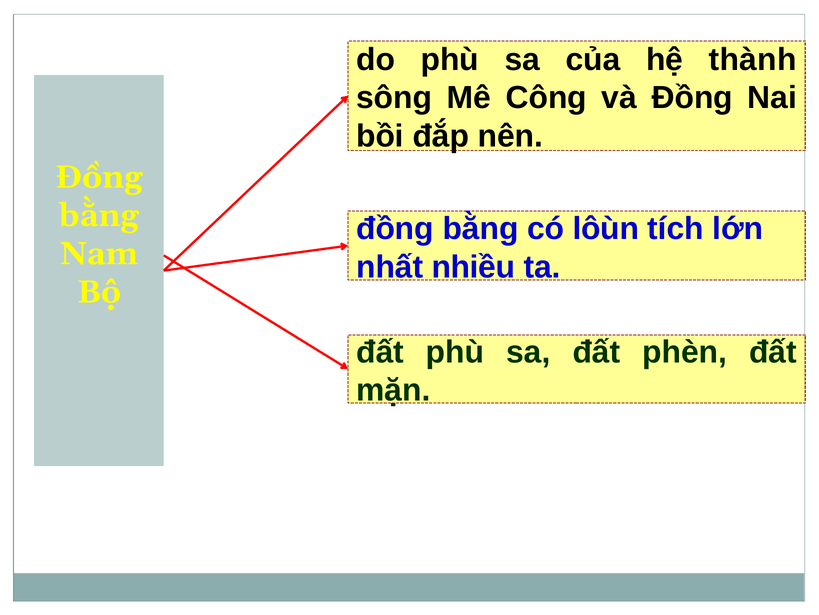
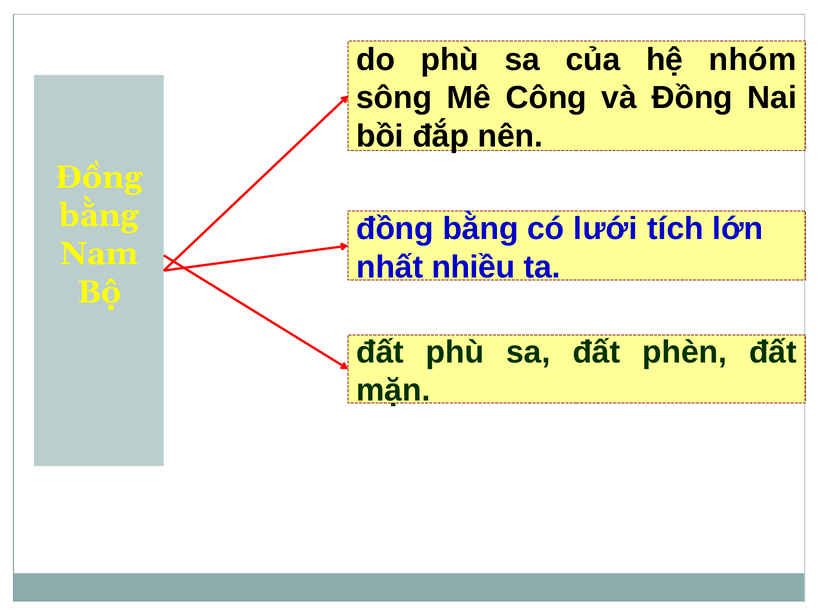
thành: thành -> nhóm (753, 60)
lôùn: lôùn -> lưới (606, 228)
